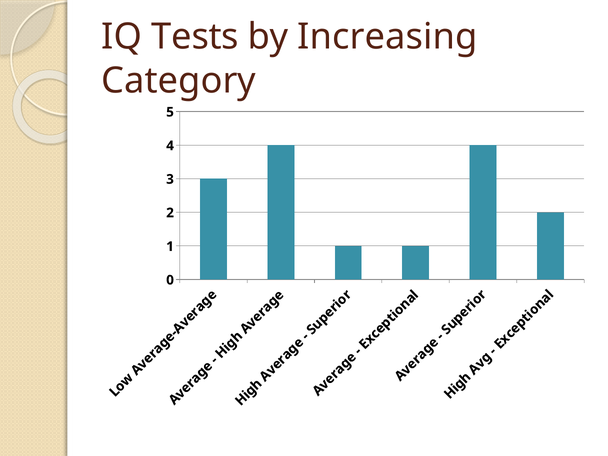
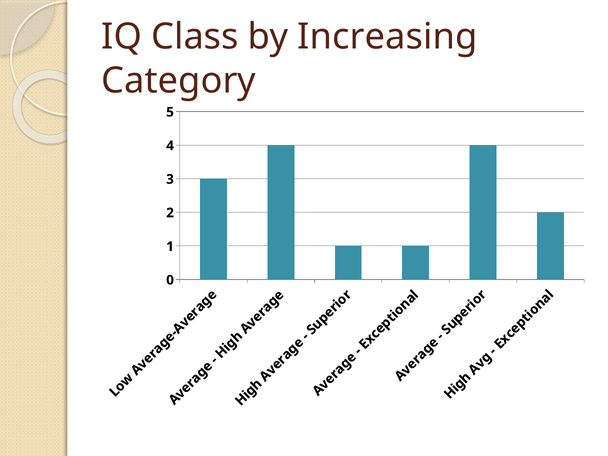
Tests: Tests -> Class (195, 37)
